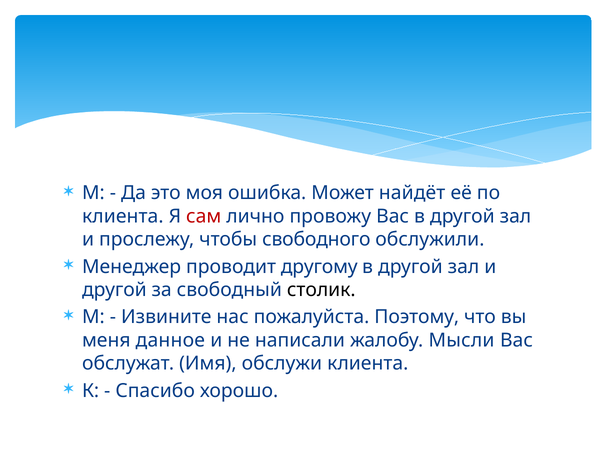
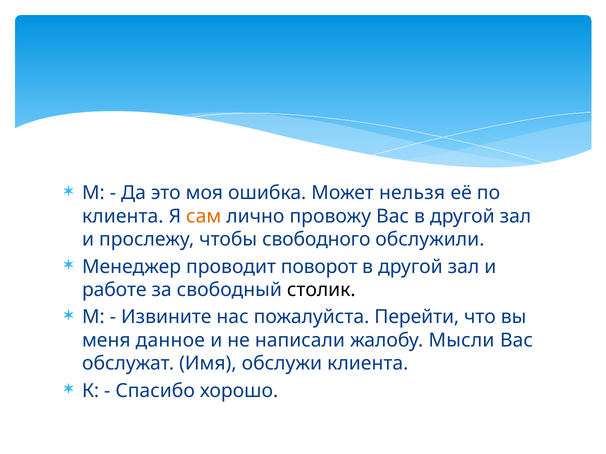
найдёт: найдёт -> нельзя (412, 193)
сам colour: red -> orange (204, 217)
другому: другому -> поворот (319, 267)
другой: другой -> работе (114, 290)
Поэтому: Поэтому -> Перейти (417, 317)
